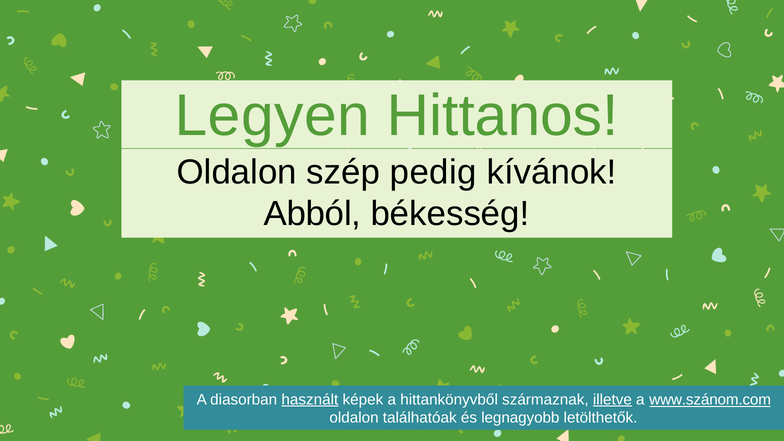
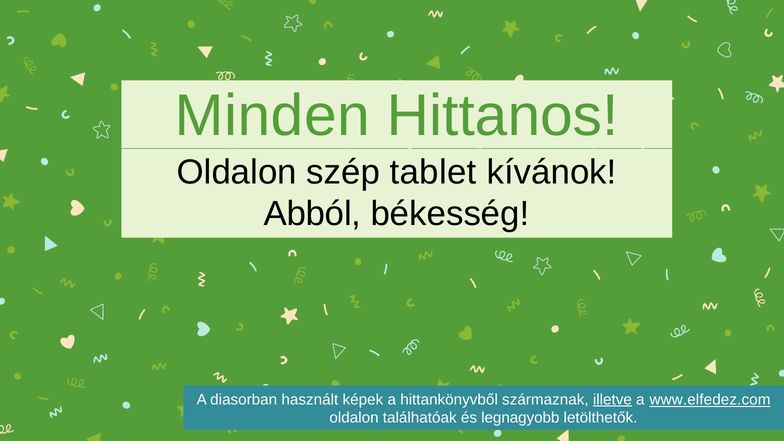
Legyen: Legyen -> Minden (272, 116)
pedig: pedig -> tablet (433, 172)
használt underline: present -> none (310, 400)
www.szánom.com: www.szánom.com -> www.elfedez.com (710, 400)
